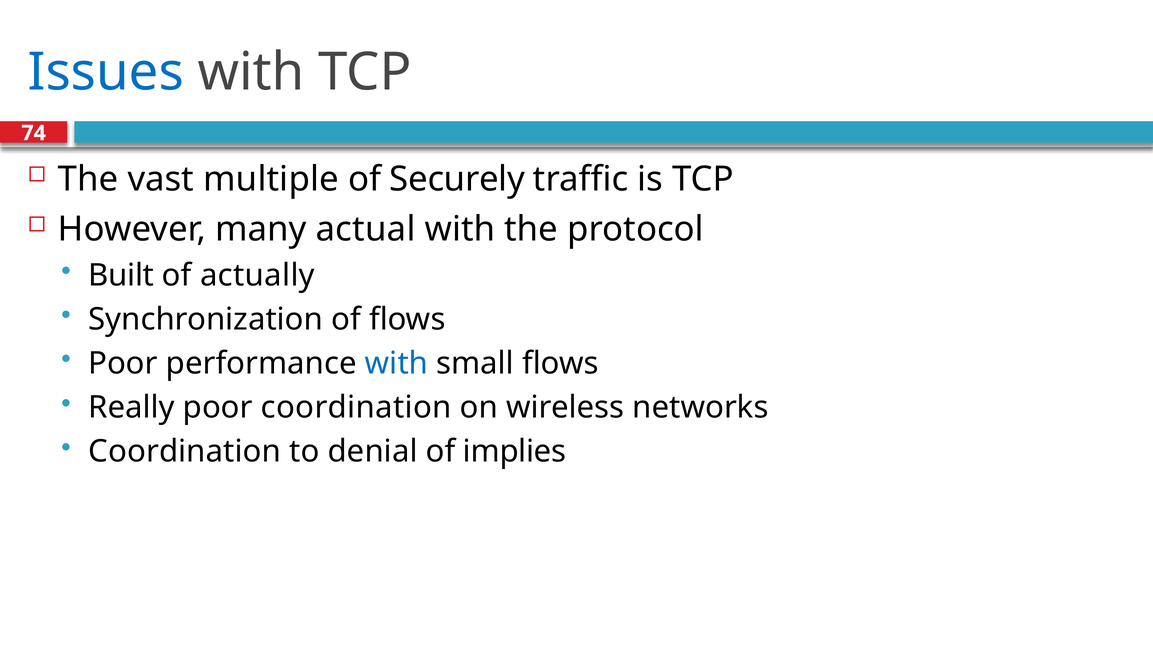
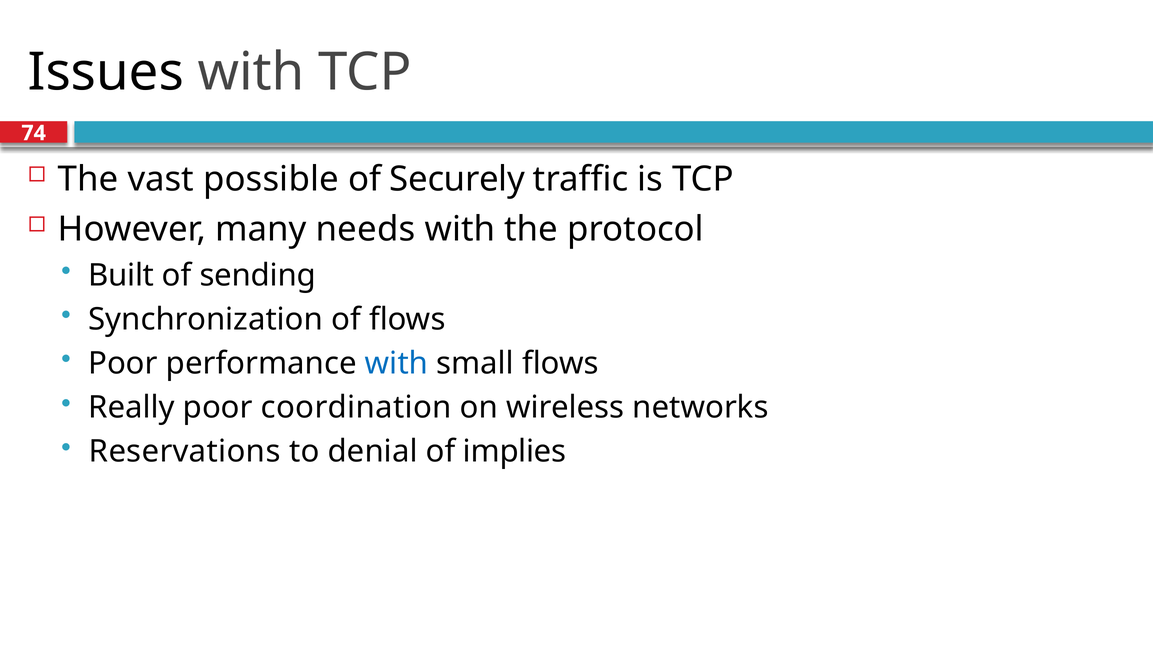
Issues colour: blue -> black (106, 72)
multiple: multiple -> possible (271, 179)
actual: actual -> needs (365, 229)
actually: actually -> sending (258, 275)
Coordination: Coordination -> Reservations (185, 451)
